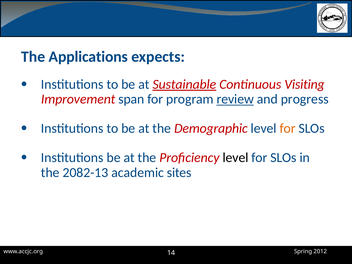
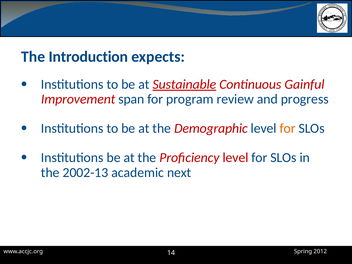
Applications: Applications -> Introduction (88, 57)
Visiting: Visiting -> Gainful (304, 84)
review underline: present -> none (235, 99)
level colour: black -> red (235, 158)
2082-13: 2082-13 -> 2002-13 (85, 172)
sites: sites -> next (179, 172)
